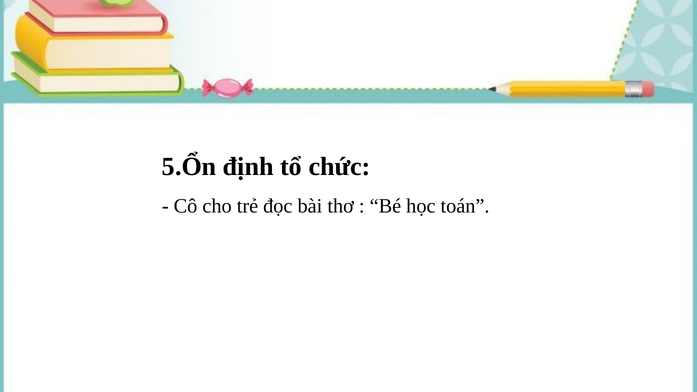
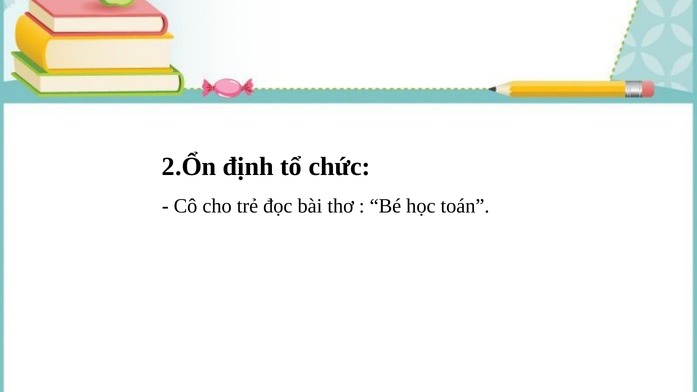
5.Ổn: 5.Ổn -> 2.Ổn (189, 166)
